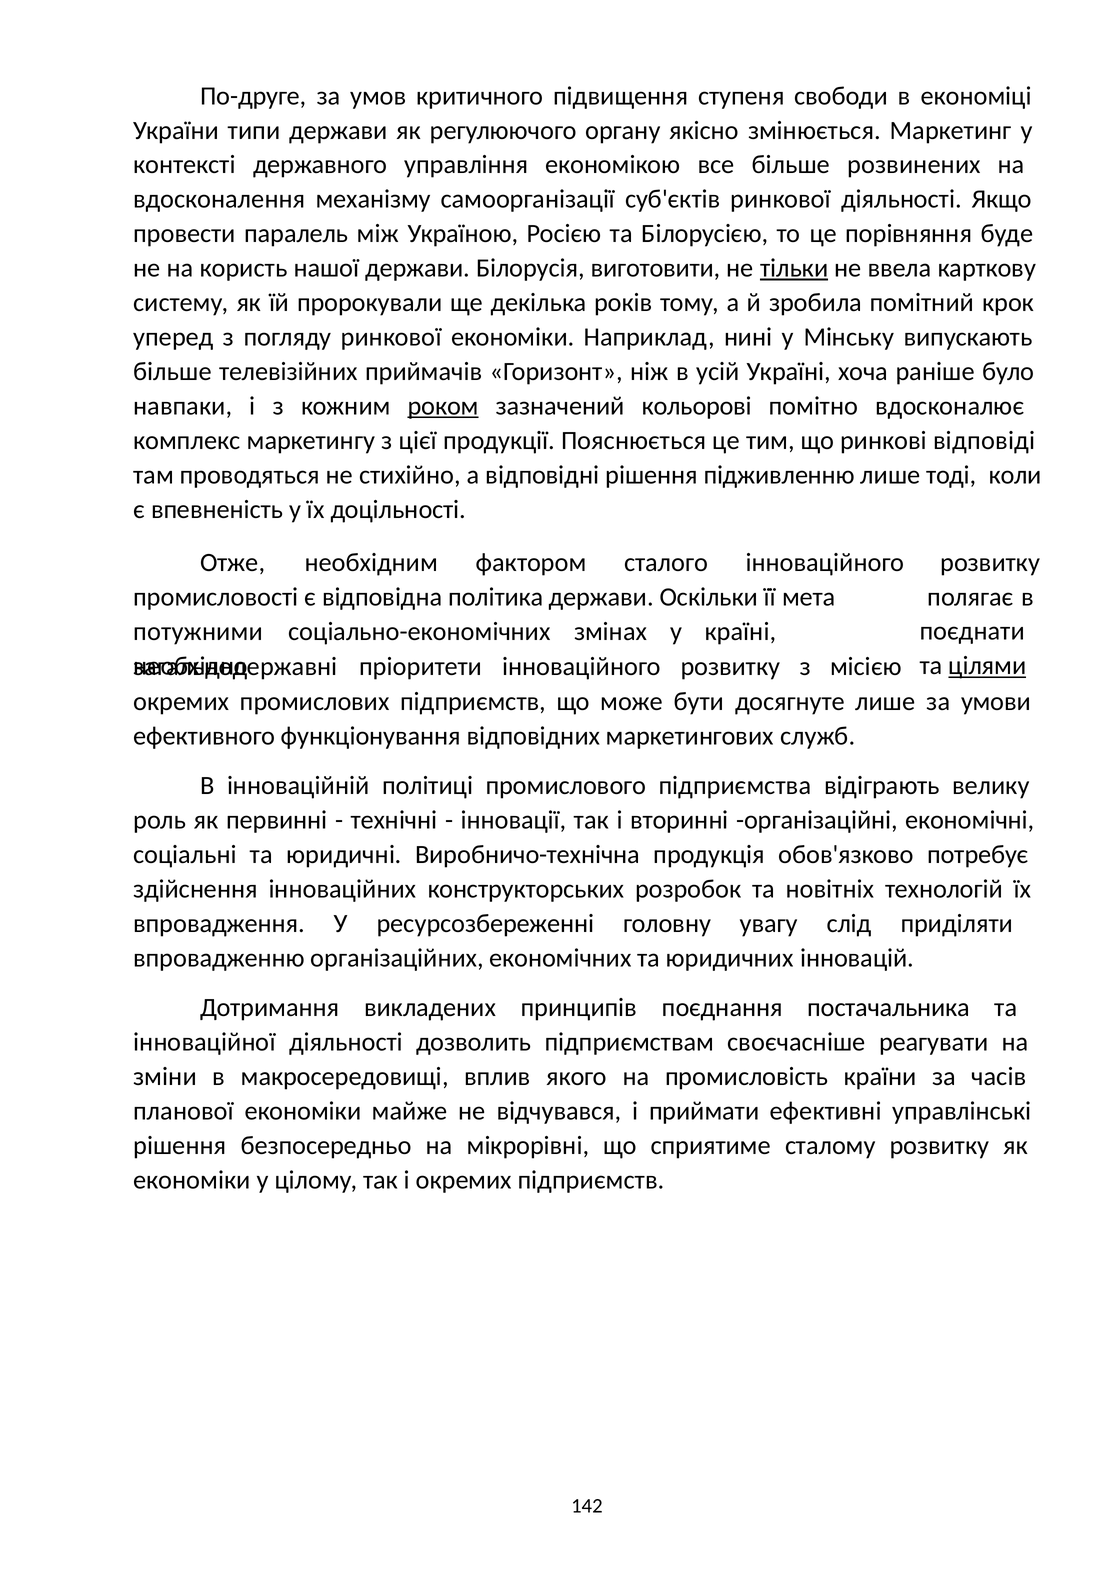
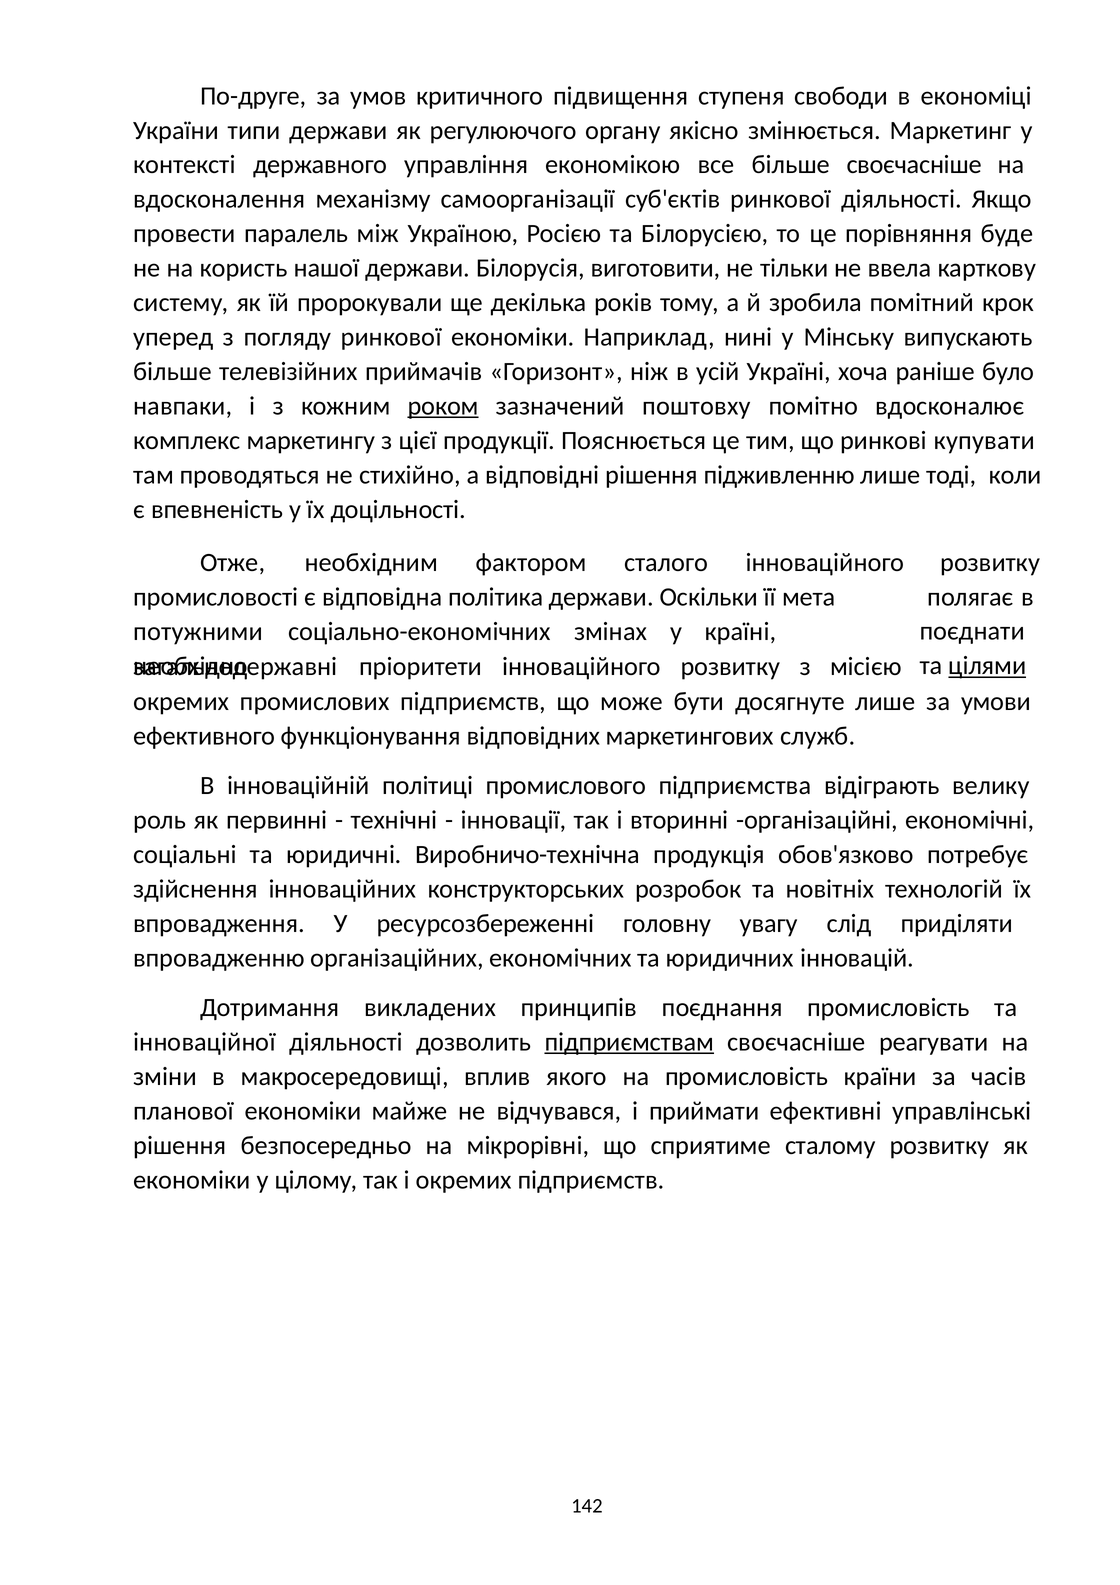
більше розвинених: розвинених -> своєчасніше (914, 165)
тільки underline: present -> none (794, 268)
кольорові: кольорові -> поштовху (696, 406)
відповіді: відповіді -> купувати (984, 441)
поєднання постачальника: постачальника -> промисловість (889, 1008)
підприємствам underline: none -> present (629, 1042)
